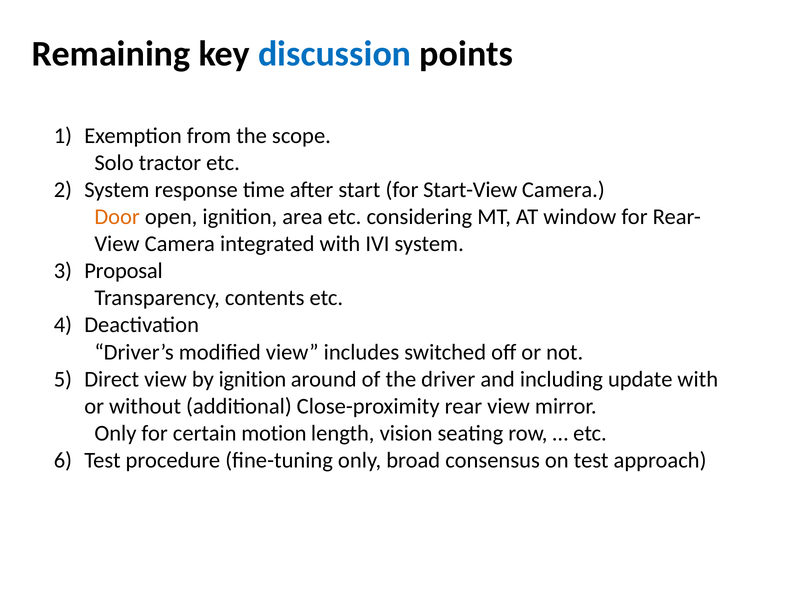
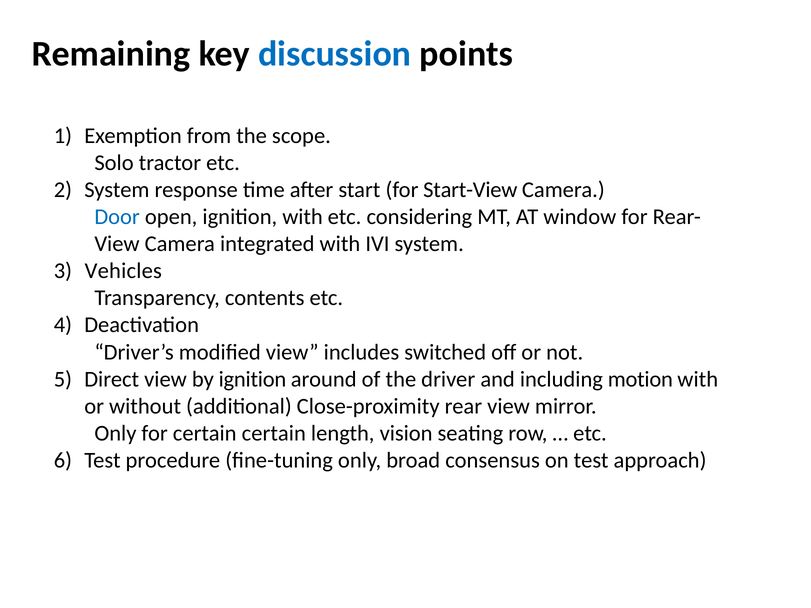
Door colour: orange -> blue (117, 217)
ignition area: area -> with (303, 217)
Proposal: Proposal -> Vehicles (123, 271)
update: update -> motion (640, 379)
certain motion: motion -> certain (274, 433)
